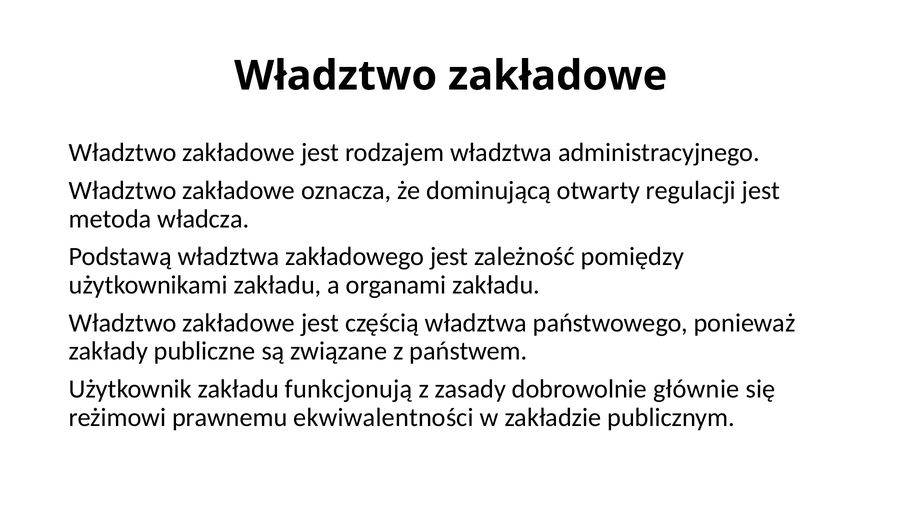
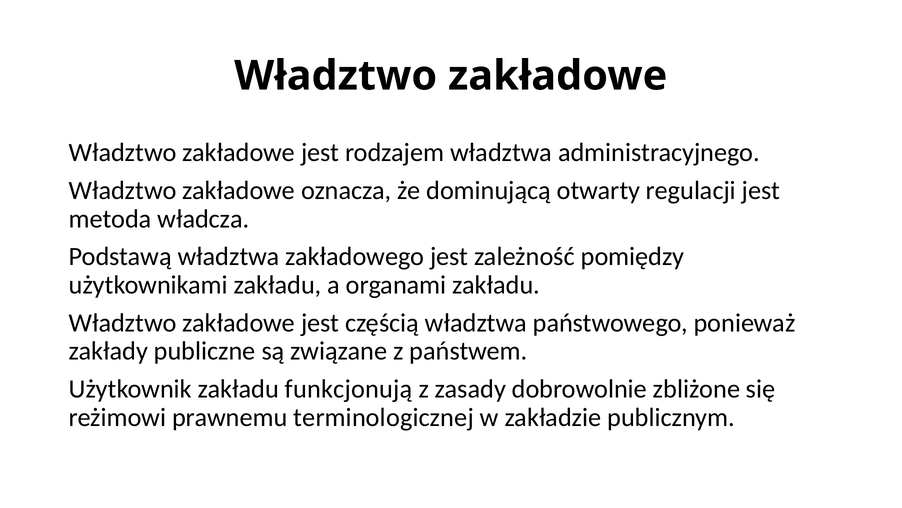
głównie: głównie -> zbliżone (697, 389)
ekwiwalentności: ekwiwalentności -> terminologicznej (384, 417)
